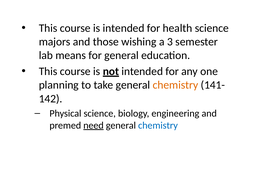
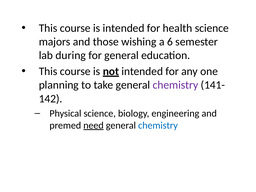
3: 3 -> 6 (170, 42)
means: means -> during (71, 55)
chemistry colour: orange -> purple (175, 85)
